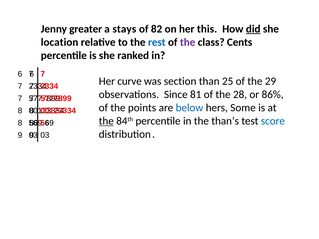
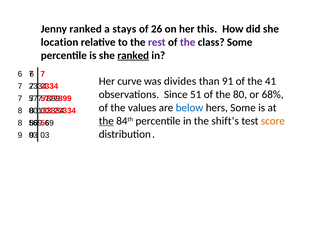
Jenny greater: greater -> ranked (86, 29)
82: 82 -> 26 (157, 29)
did underline: present -> none (253, 29)
rest colour: blue -> purple (157, 42)
class Cents: Cents -> Some (240, 42)
ranked underline: none -> present (133, 55)
section: section -> divides (180, 81)
25: 25 -> 91 (228, 81)
29: 29 -> 41 (271, 81)
81: 81 -> 51 (196, 95)
28: 28 -> 80 (240, 95)
86%: 86% -> 68% (273, 95)
points: points -> values (142, 108)
than’s: than’s -> shift’s (225, 121)
score colour: blue -> orange (273, 121)
